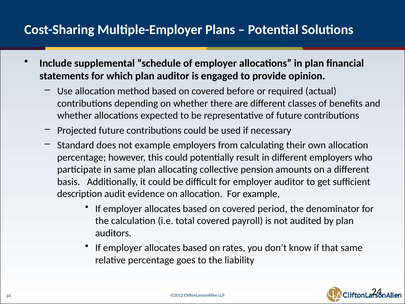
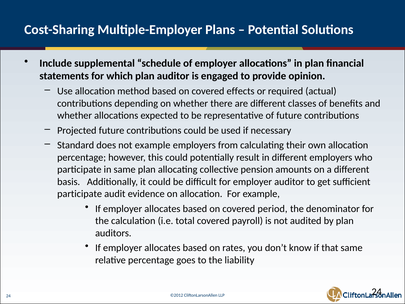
before: before -> effects (241, 91)
description: description -> participate (80, 194)
